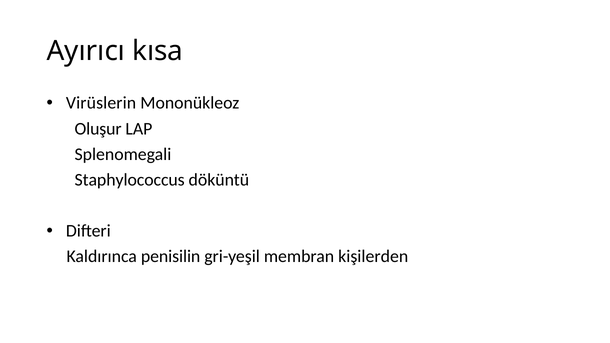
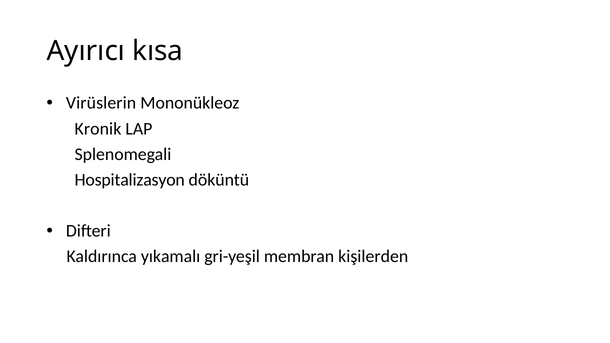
Oluşur: Oluşur -> Kronik (98, 129)
Staphylococcus: Staphylococcus -> Hospitalizasyon (130, 180)
penisilin: penisilin -> yıkamalı (171, 257)
